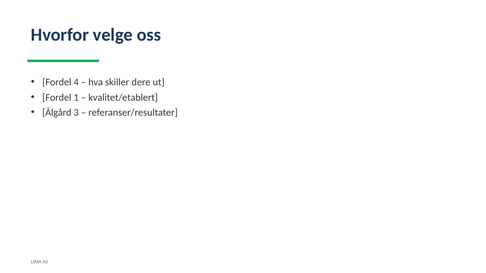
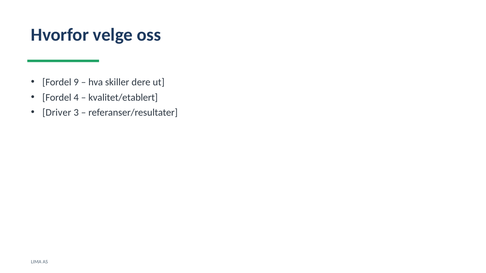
4: 4 -> 9 (76, 82)
1: 1 -> 4 (76, 98)
Ålgård: Ålgård -> Driver (57, 113)
